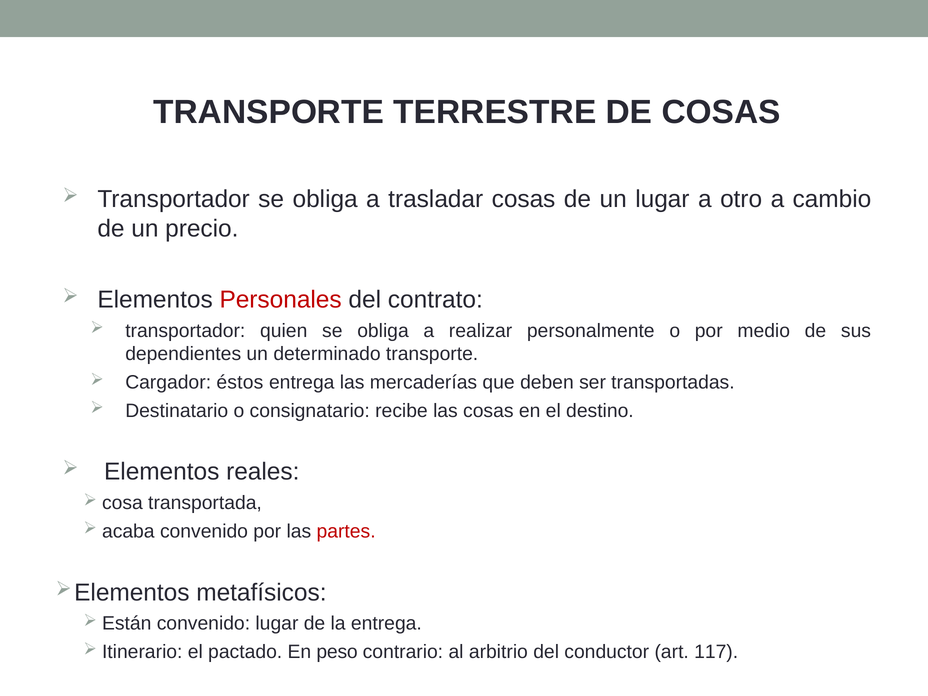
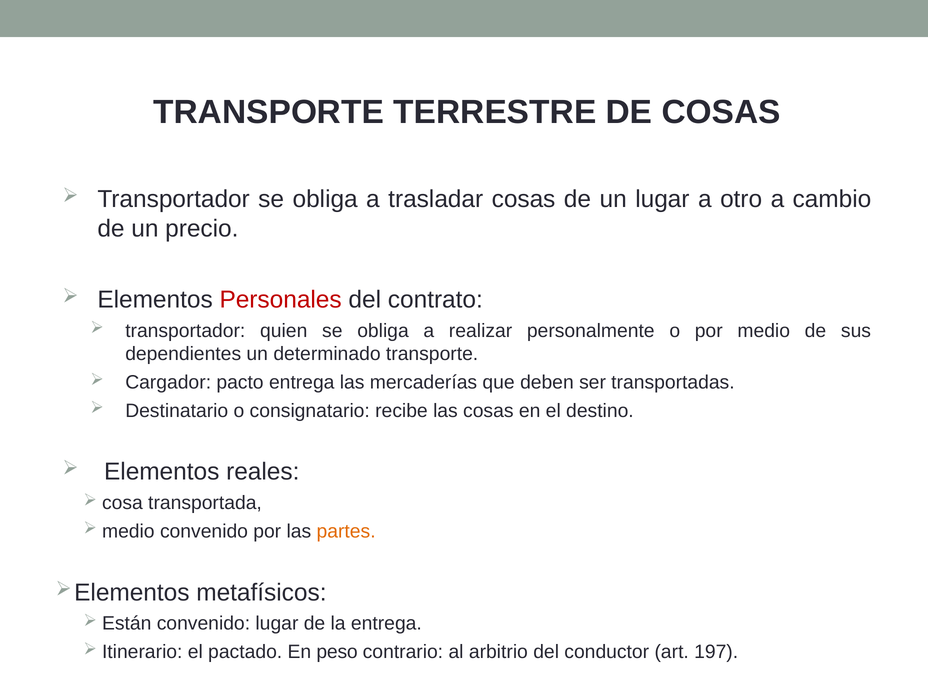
éstos: éstos -> pacto (240, 382)
acaba: acaba -> medio (128, 531)
partes colour: red -> orange (346, 531)
117: 117 -> 197 (716, 652)
